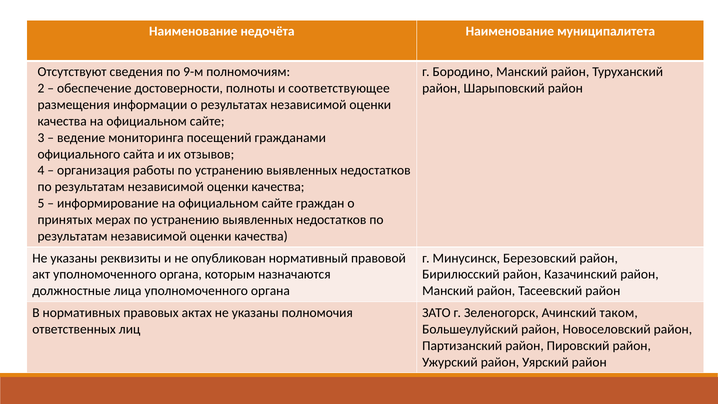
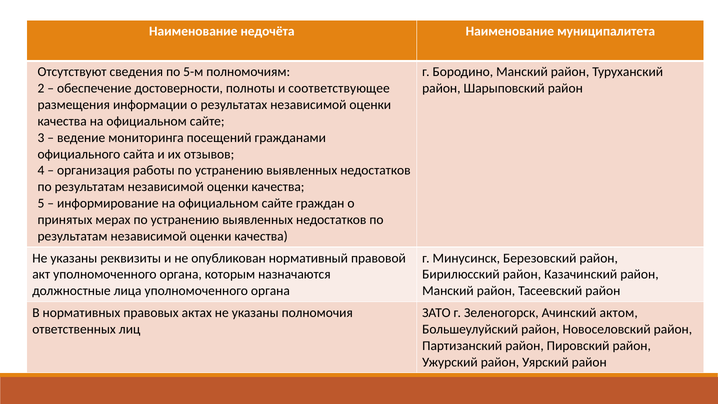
9-м: 9-м -> 5-м (193, 72)
таком: таком -> актом (619, 313)
